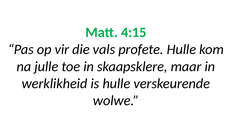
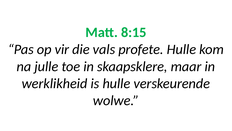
4:15: 4:15 -> 8:15 (134, 32)
